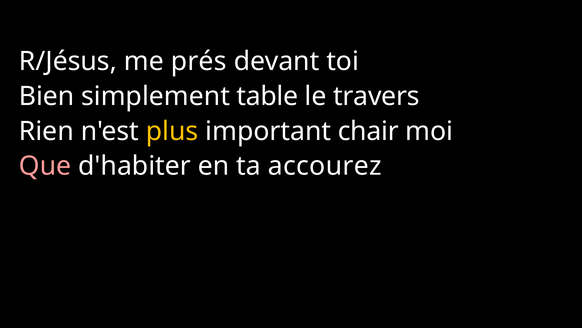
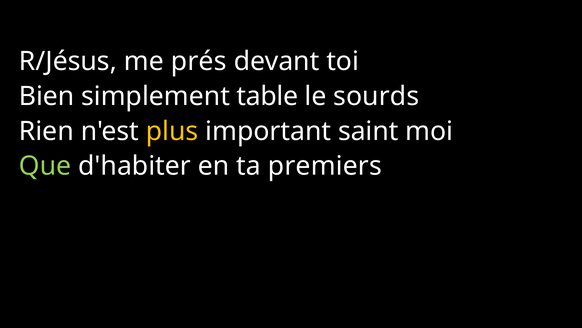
travers: travers -> sourds (376, 96)
chair: chair -> saint (368, 131)
Que colour: pink -> light green (45, 166)
accourez: accourez -> premiers (325, 166)
